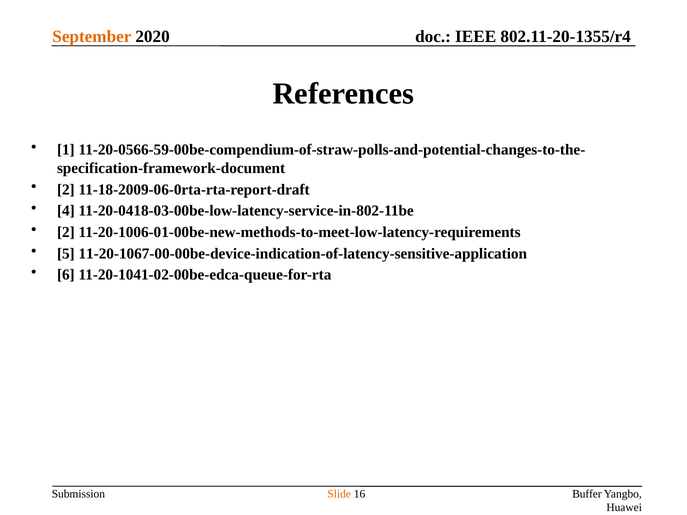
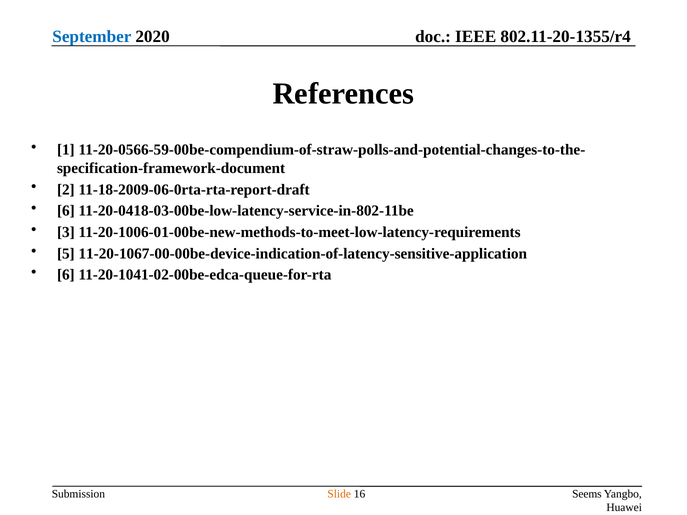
September colour: orange -> blue (92, 37)
4: 4 -> 6 (66, 211)
2: 2 -> 3 (66, 232)
Buffer: Buffer -> Seems (587, 494)
